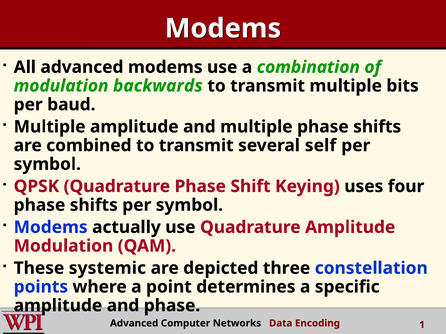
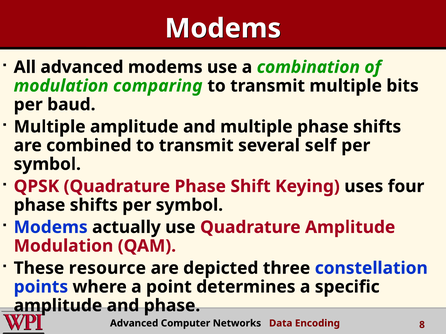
backwards: backwards -> comparing (158, 86)
systemic: systemic -> resource (107, 269)
1: 1 -> 8 (422, 325)
